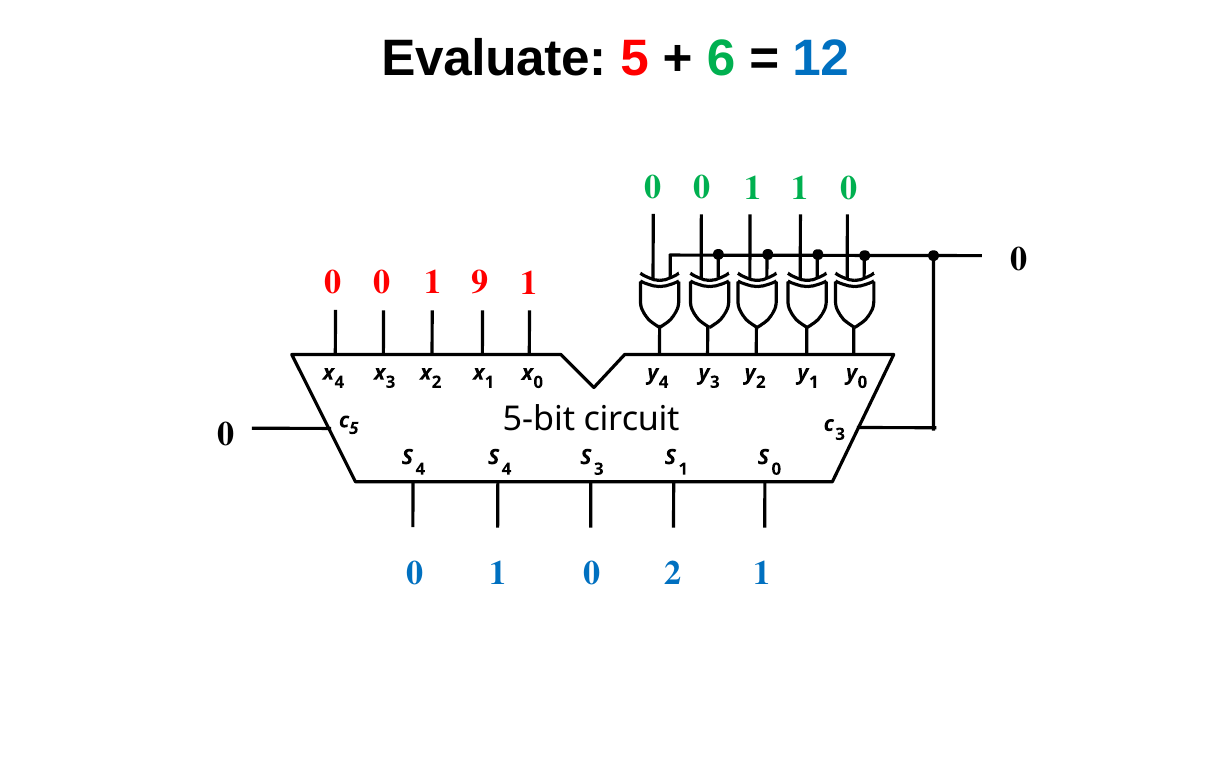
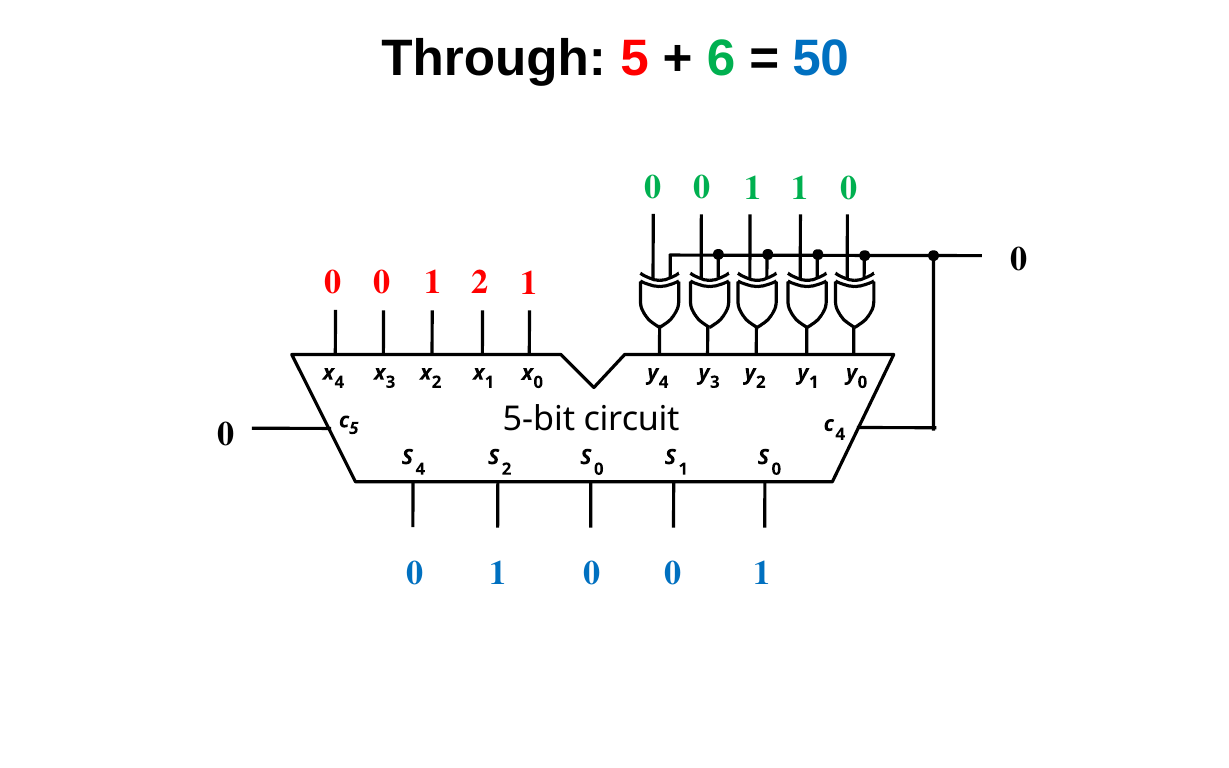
Evaluate: Evaluate -> Through (494, 59)
12: 12 -> 50 (821, 59)
1 9: 9 -> 2 (480, 283)
c 3: 3 -> 4 (840, 434)
4: 4 -> 2 (507, 469)
3: 3 -> 0 (599, 469)
0 1 0 2: 2 -> 0 (673, 573)
